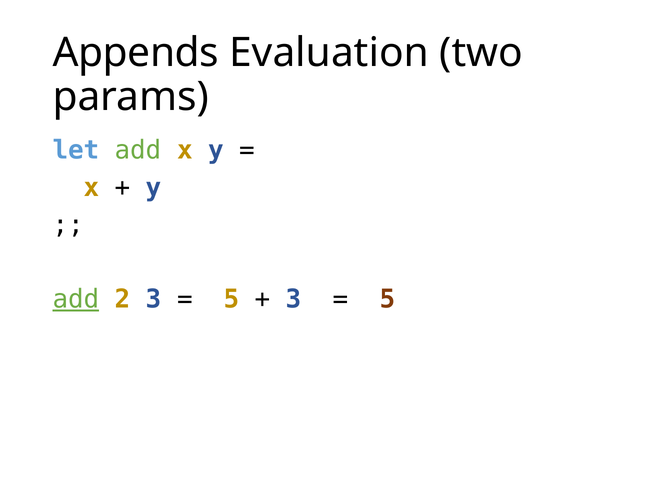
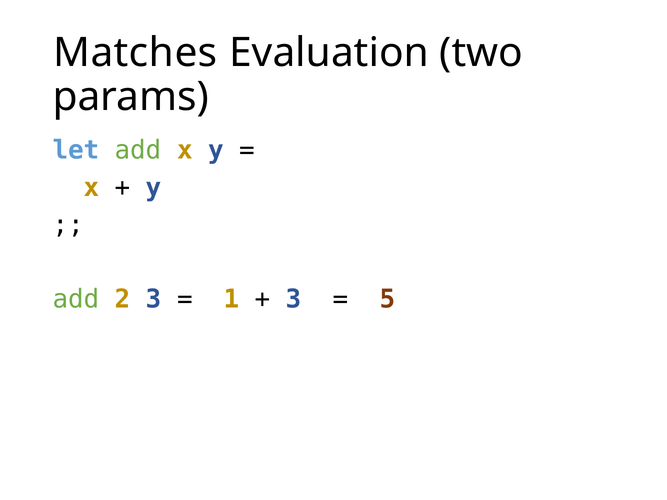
Appends: Appends -> Matches (135, 53)
add underline: present -> none (76, 300)
5: 5 -> 1 (232, 300)
